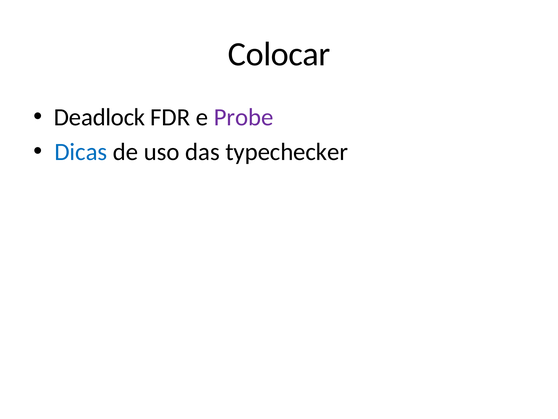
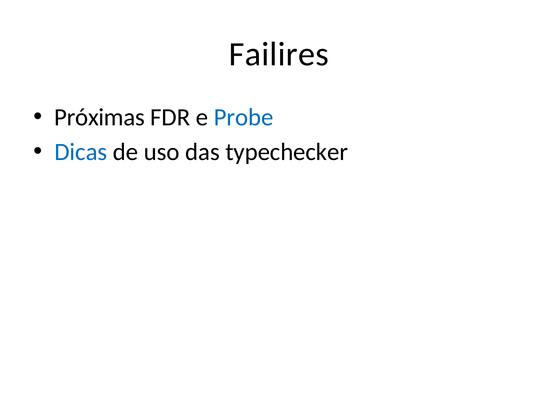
Colocar: Colocar -> Failires (279, 54)
Deadlock: Deadlock -> Próximas (100, 117)
Probe colour: purple -> blue (244, 117)
